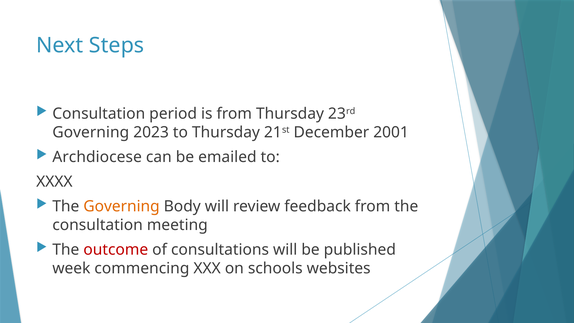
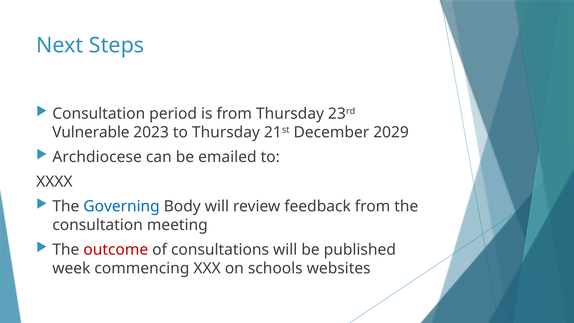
Governing: Governing -> Vulnerable (91, 132)
2001: 2001 -> 2029 (391, 132)
Governing colour: orange -> blue (122, 206)
